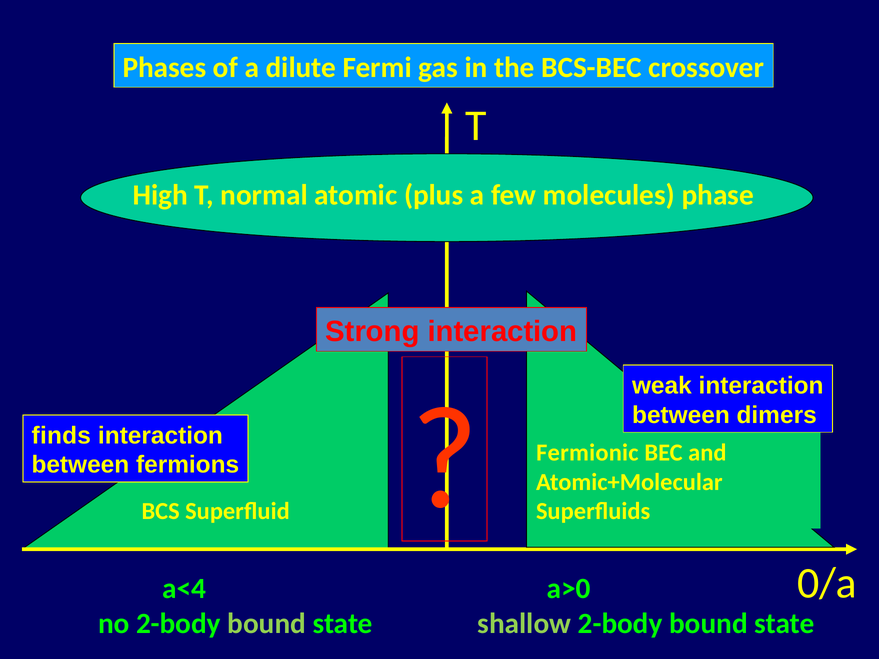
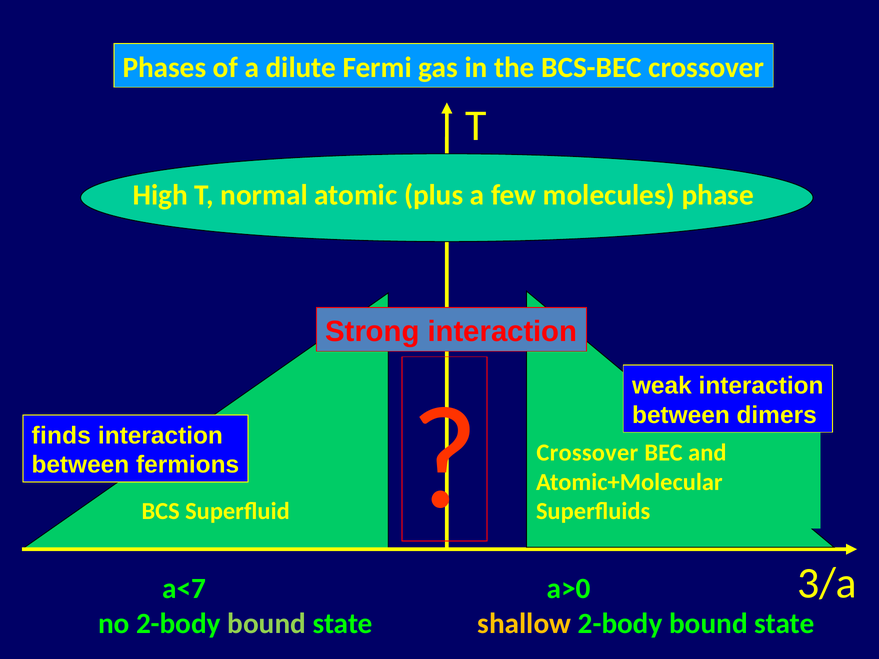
Fermionic: Fermionic -> Crossover (587, 453)
0/a: 0/a -> 3/a (827, 583)
a<4: a<4 -> a<7 (184, 589)
shallow colour: light green -> yellow (524, 624)
